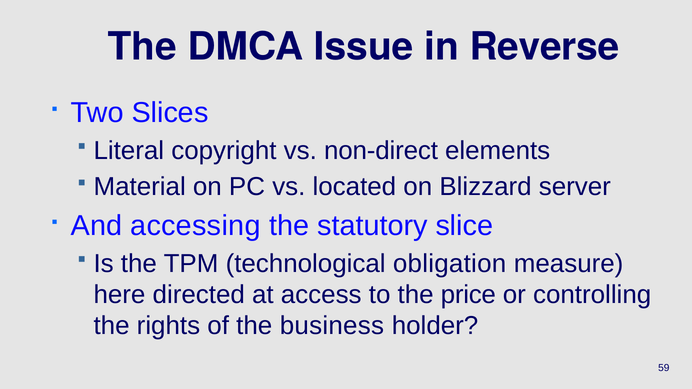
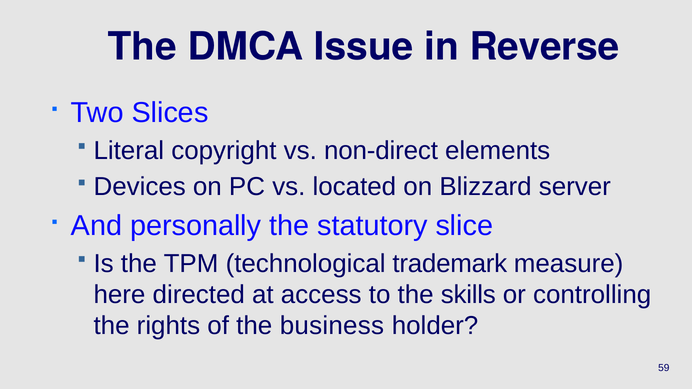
Material: Material -> Devices (140, 187)
accessing: accessing -> personally (196, 226)
obligation: obligation -> trademark (450, 264)
price: price -> skills (468, 295)
